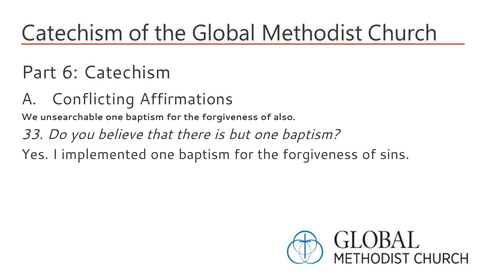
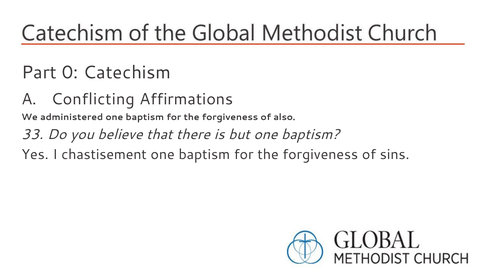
6: 6 -> 0 (70, 72)
unsearchable: unsearchable -> administered (72, 117)
implemented: implemented -> chastisement (104, 154)
